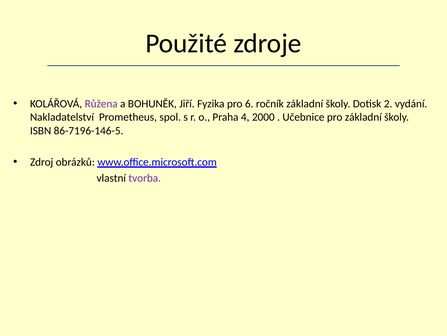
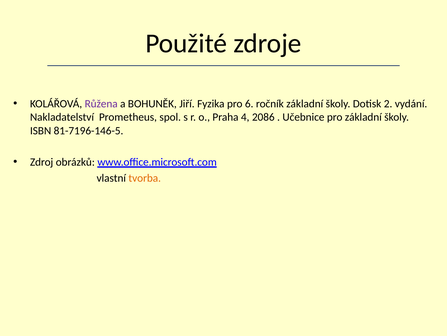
2000: 2000 -> 2086 (263, 117)
86-7196-146-5: 86-7196-146-5 -> 81-7196-146-5 (89, 130)
tvorba colour: purple -> orange (145, 178)
